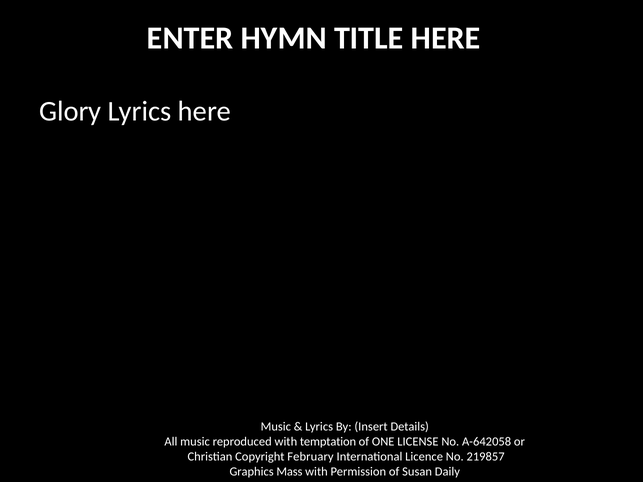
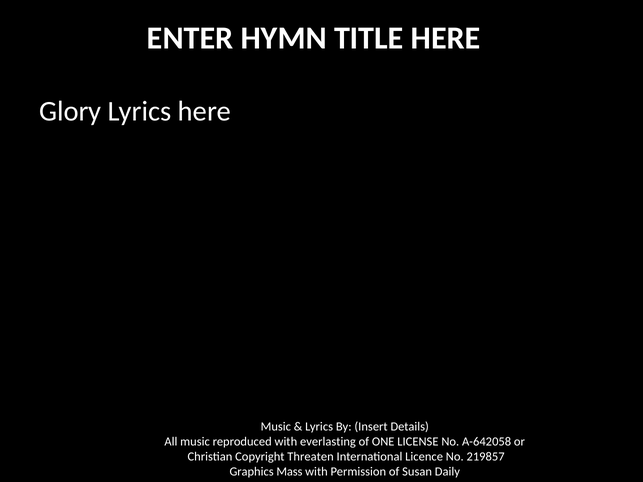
temptation: temptation -> everlasting (328, 442)
February: February -> Threaten (311, 457)
